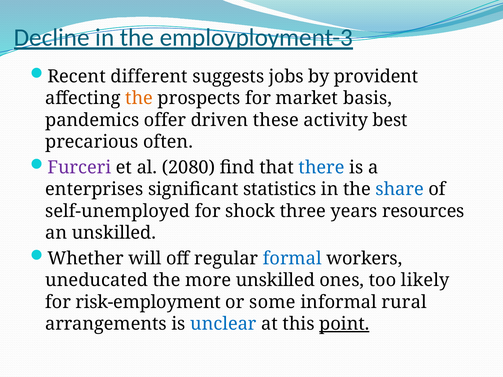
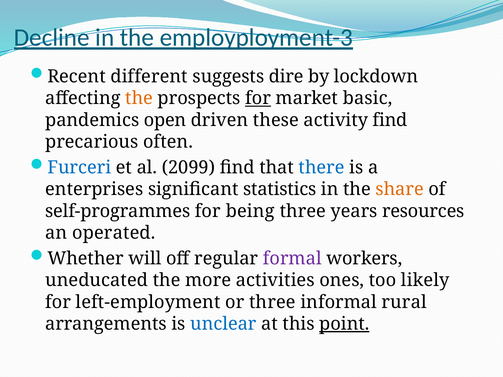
jobs: jobs -> dire (286, 77)
provident: provident -> lockdown (376, 77)
for underline: none -> present (258, 98)
basis: basis -> basic (368, 98)
offer: offer -> open (165, 120)
activity best: best -> find (390, 120)
Furceri colour: purple -> blue (79, 168)
2080: 2080 -> 2099 (188, 168)
share colour: blue -> orange (400, 189)
self-unemployed: self-unemployed -> self-programmes (118, 211)
shock: shock -> being (250, 211)
an unskilled: unskilled -> operated (114, 233)
formal colour: blue -> purple (292, 259)
more unskilled: unskilled -> activities (275, 280)
risk-employment: risk-employment -> left-employment (148, 302)
or some: some -> three (272, 302)
